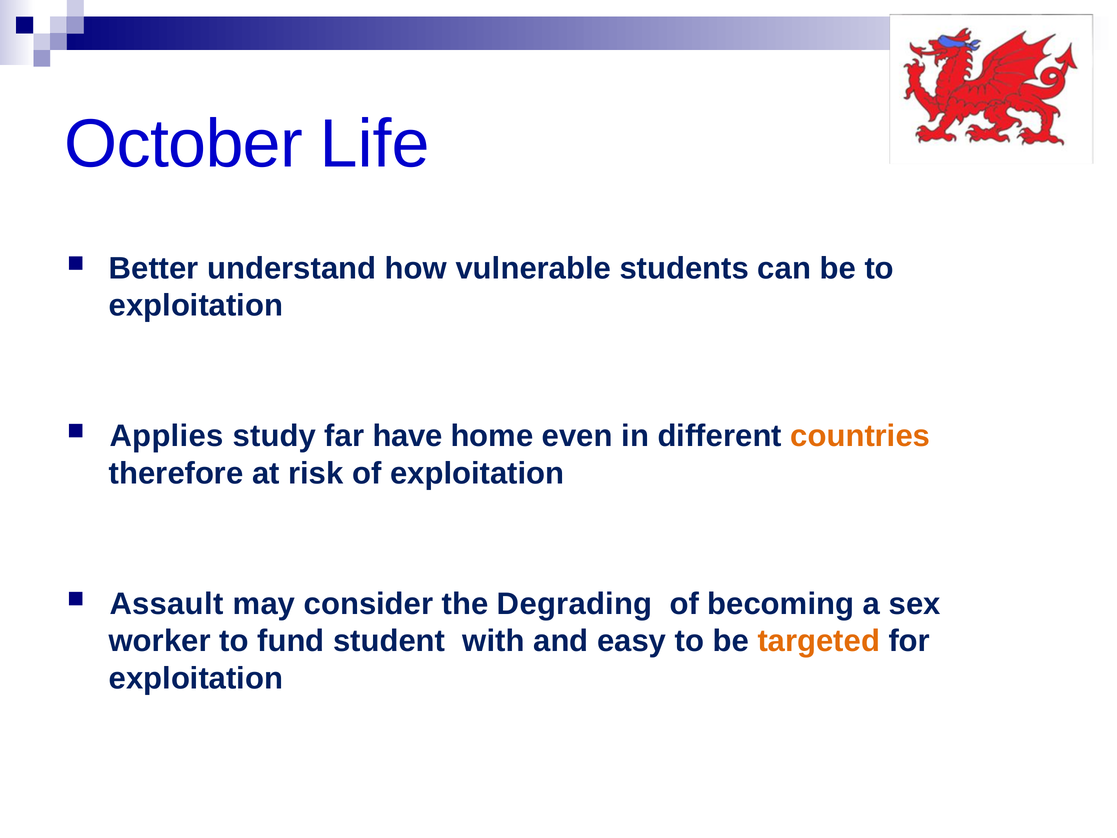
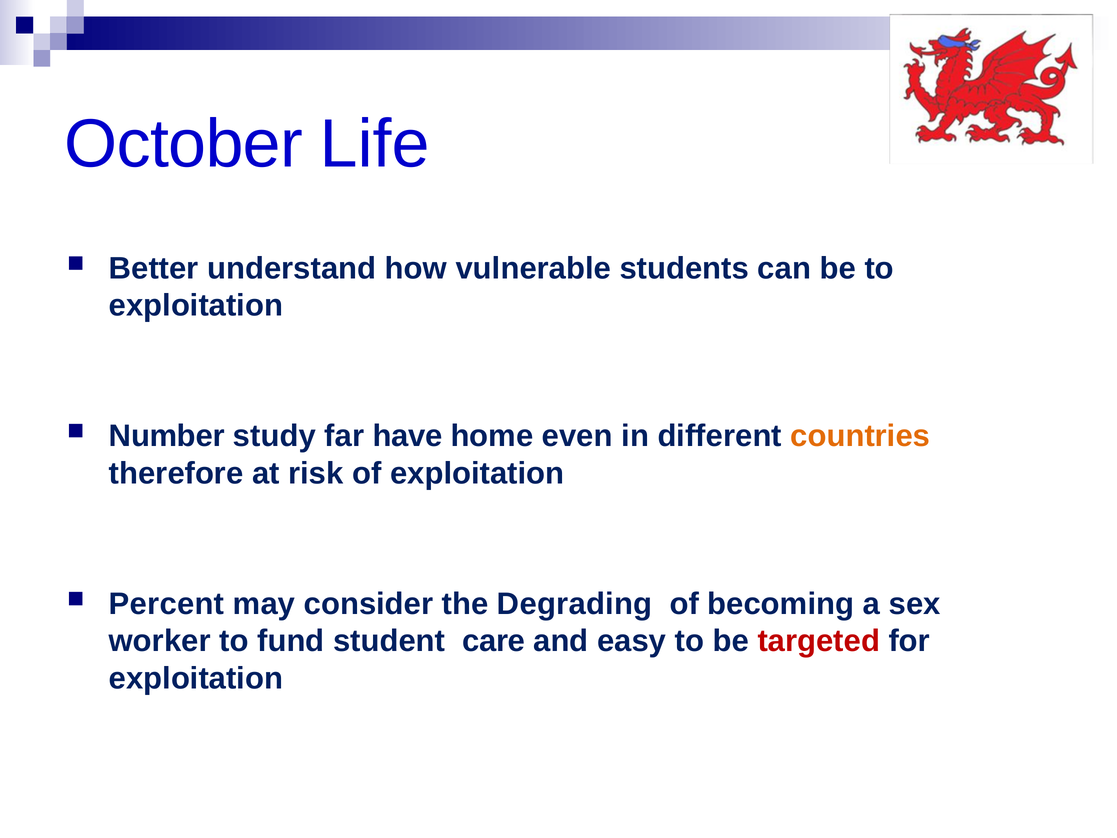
Applies: Applies -> Number (167, 436)
Assault: Assault -> Percent (167, 604)
with: with -> care (494, 641)
targeted colour: orange -> red (819, 641)
